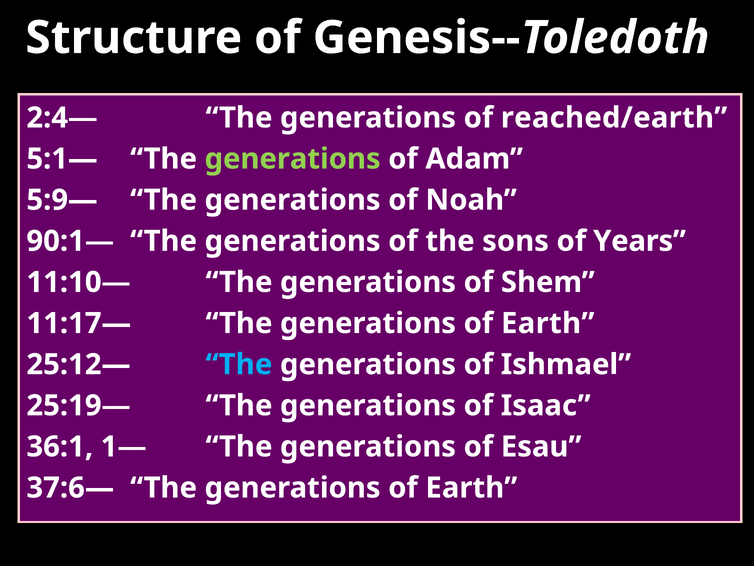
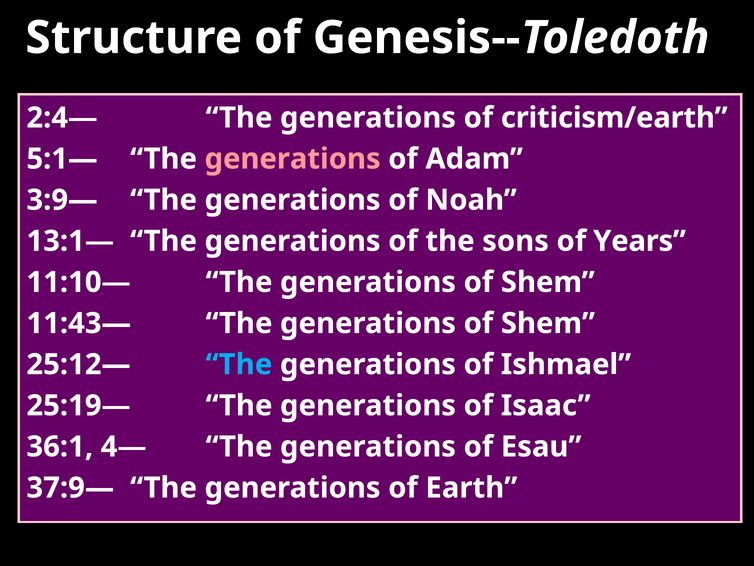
reached/earth: reached/earth -> criticism/earth (614, 118)
generations colour: light green -> pink (293, 159)
5:9—: 5:9— -> 3:9— (62, 200)
90:1—: 90:1— -> 13:1— (70, 241)
11:17—: 11:17— -> 11:43— (79, 323)
Earth: Earth -> Shem (548, 323)
1—: 1— -> 4— (124, 446)
37:6—: 37:6— -> 37:9— (70, 487)
